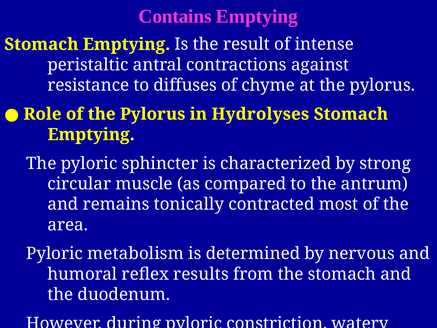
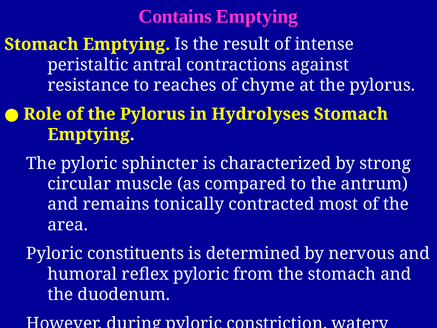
diffuses: diffuses -> reaches (185, 85)
metabolism: metabolism -> constituents (136, 253)
reflex results: results -> pyloric (201, 274)
